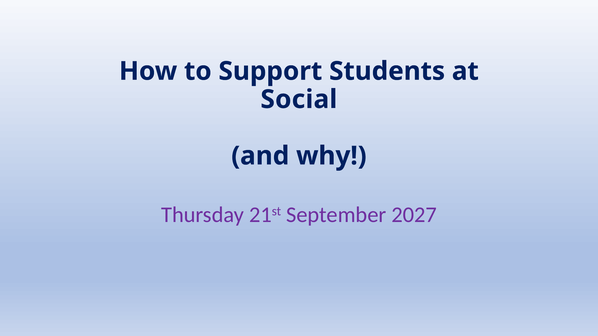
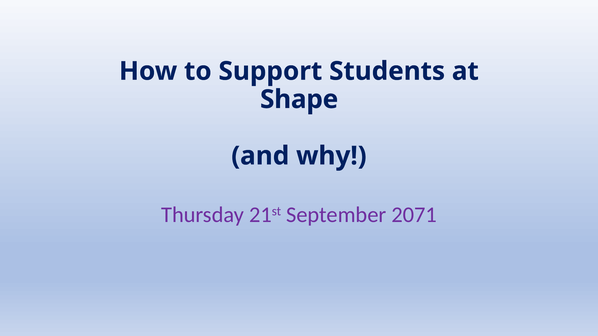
Social: Social -> Shape (299, 99)
2027: 2027 -> 2071 (414, 215)
